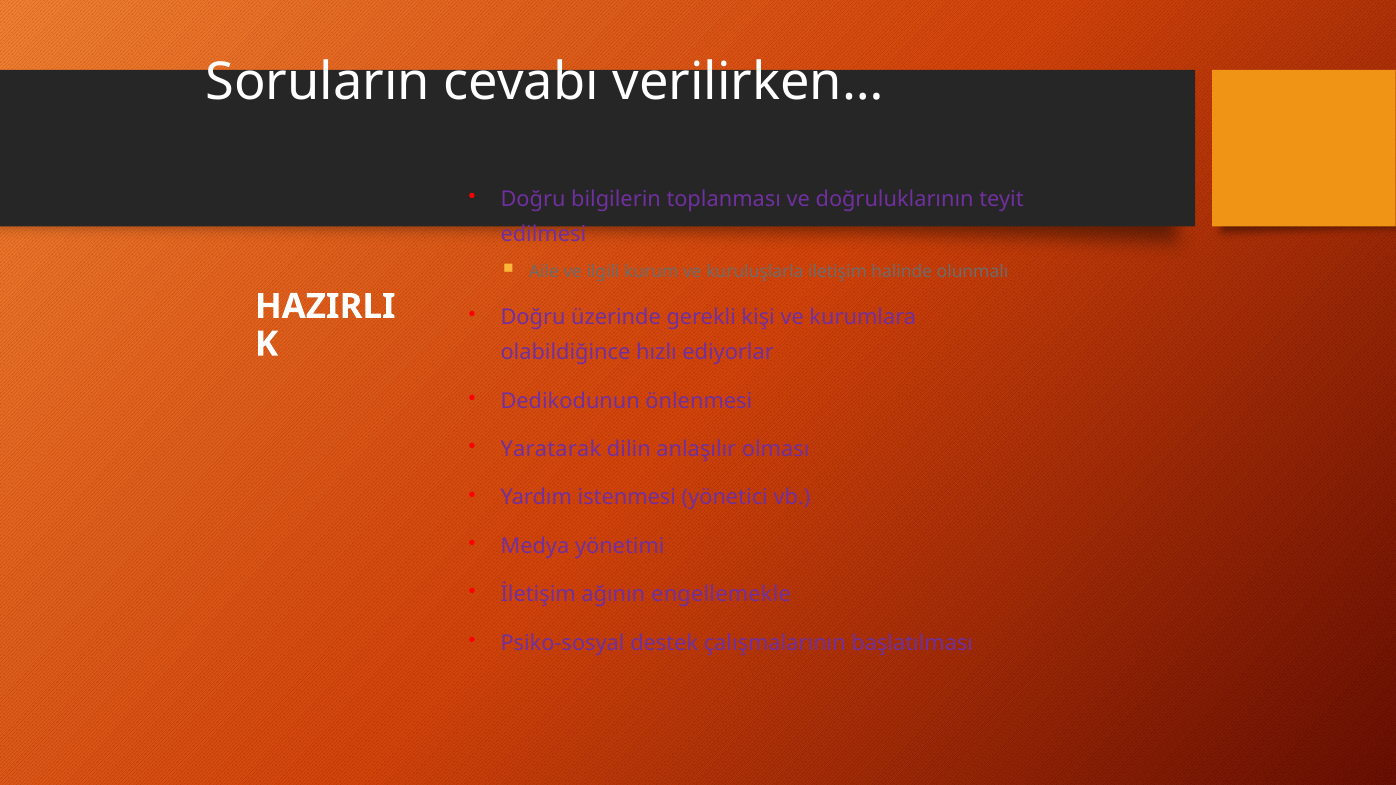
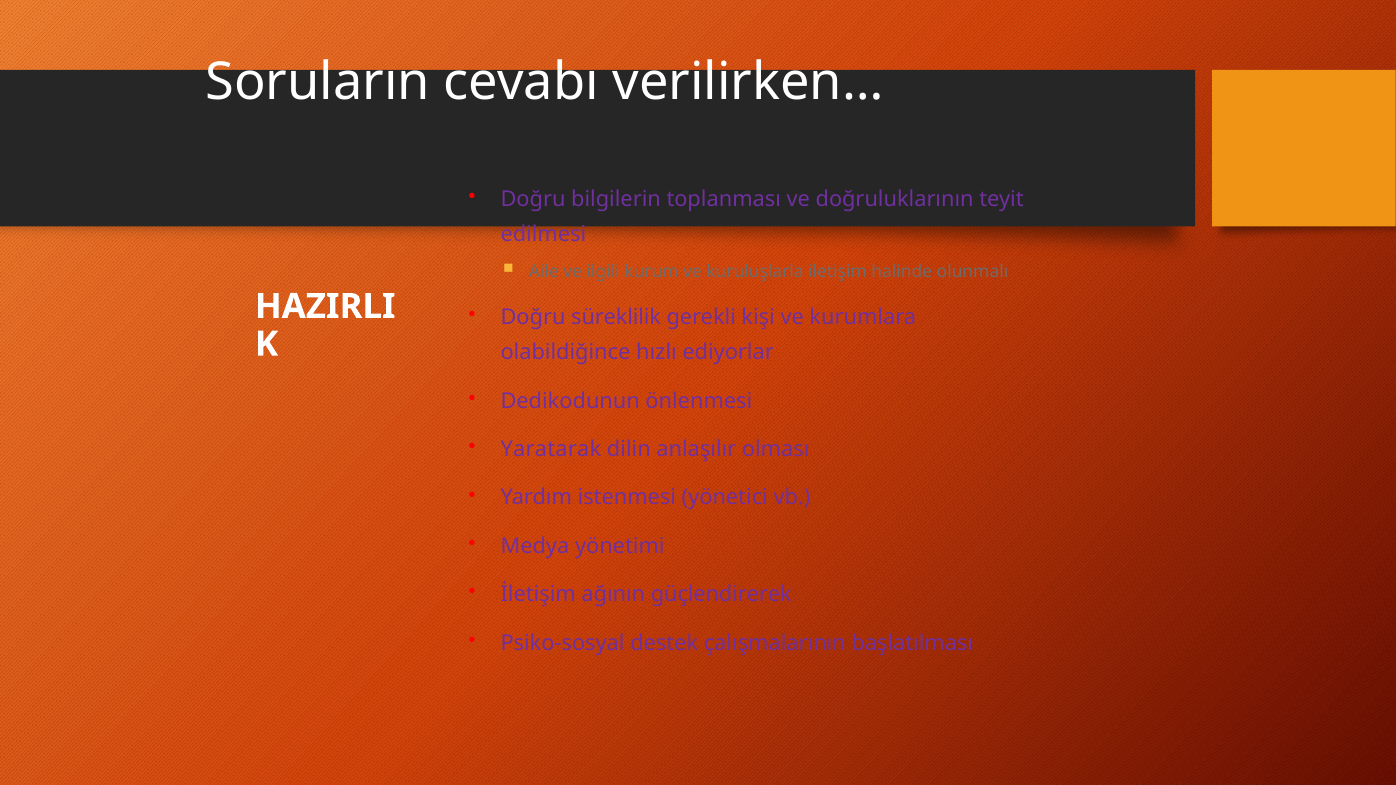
üzerinde: üzerinde -> süreklilik (616, 317)
engellemekle: engellemekle -> güçlendirerek (721, 595)
